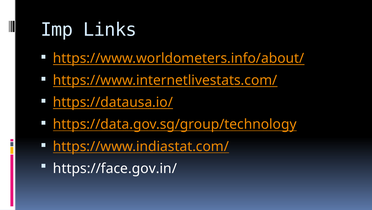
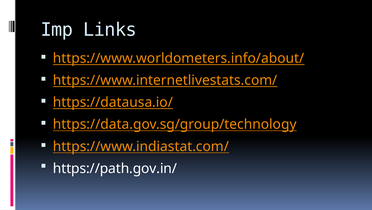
https://face.gov.in/: https://face.gov.in/ -> https://path.gov.in/ (115, 168)
